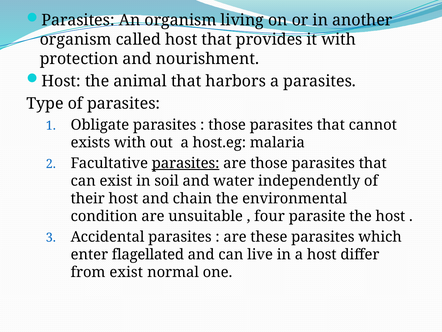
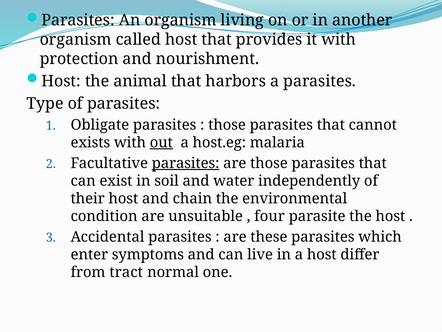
out underline: none -> present (161, 142)
flagellated: flagellated -> symptoms (148, 254)
from exist: exist -> tract (126, 272)
